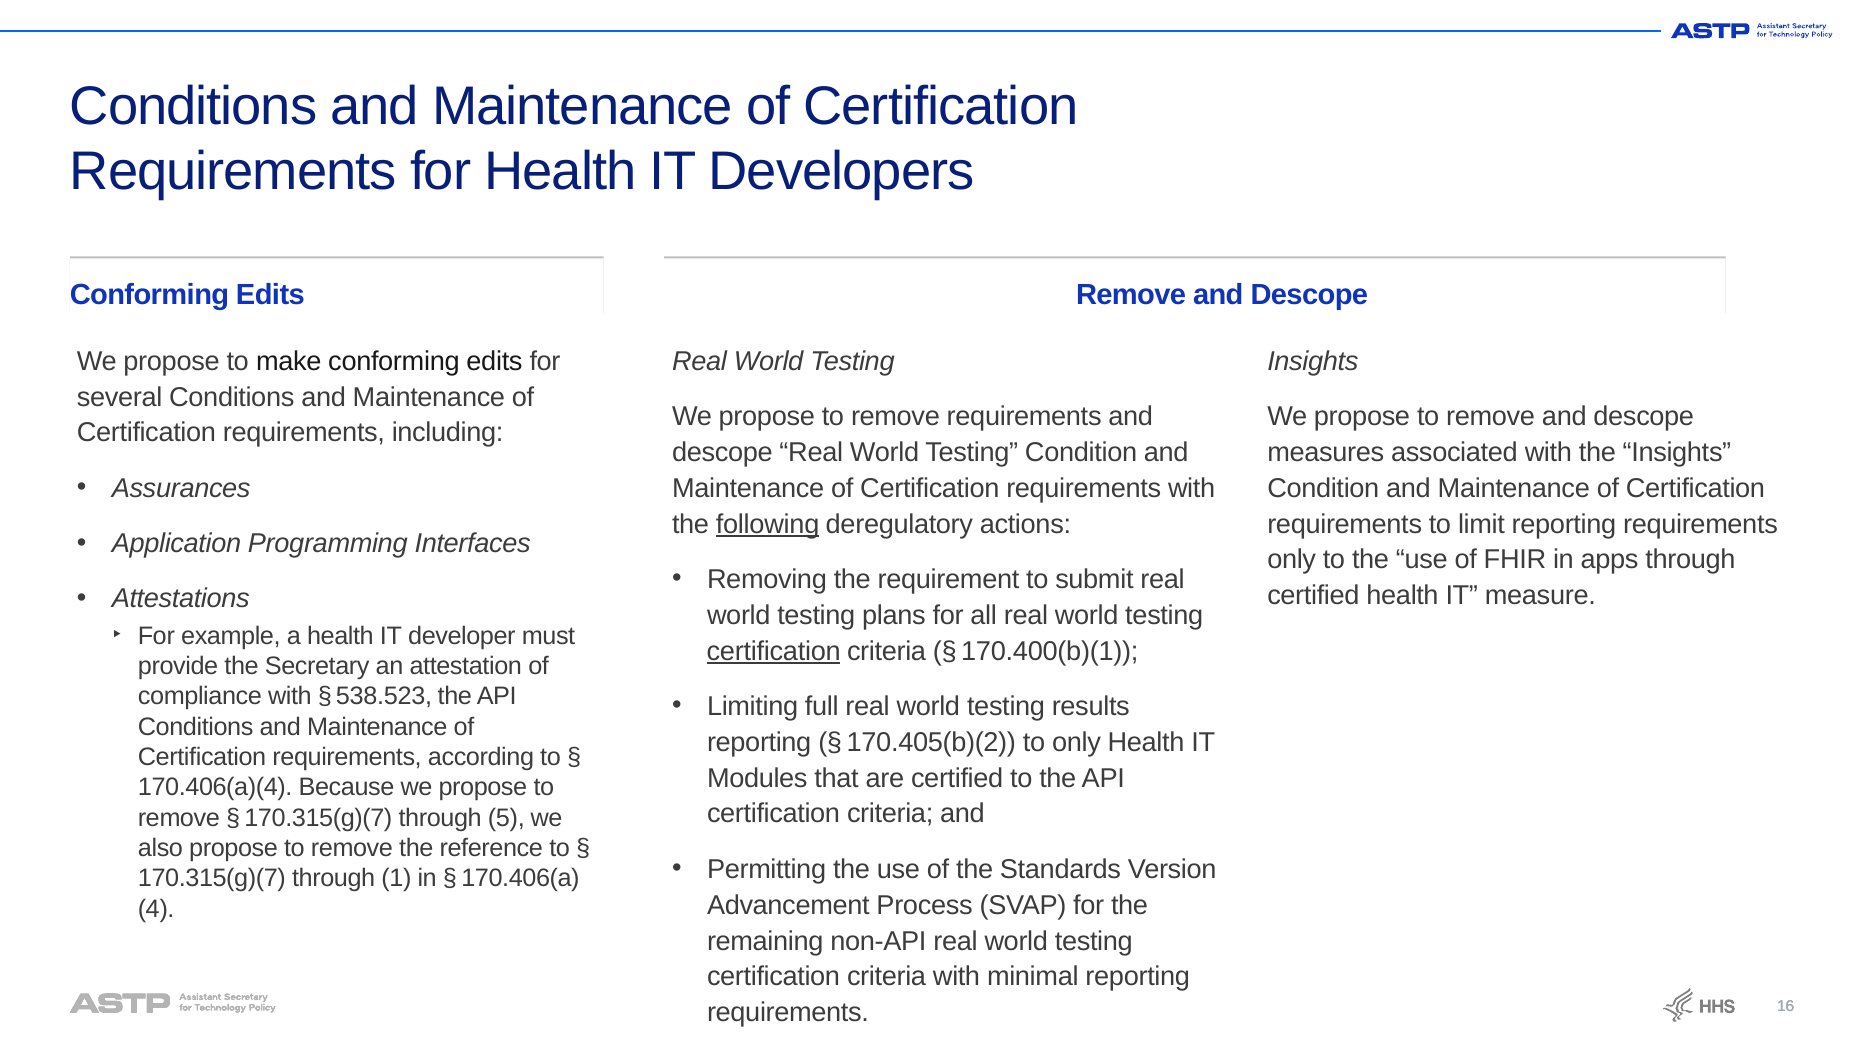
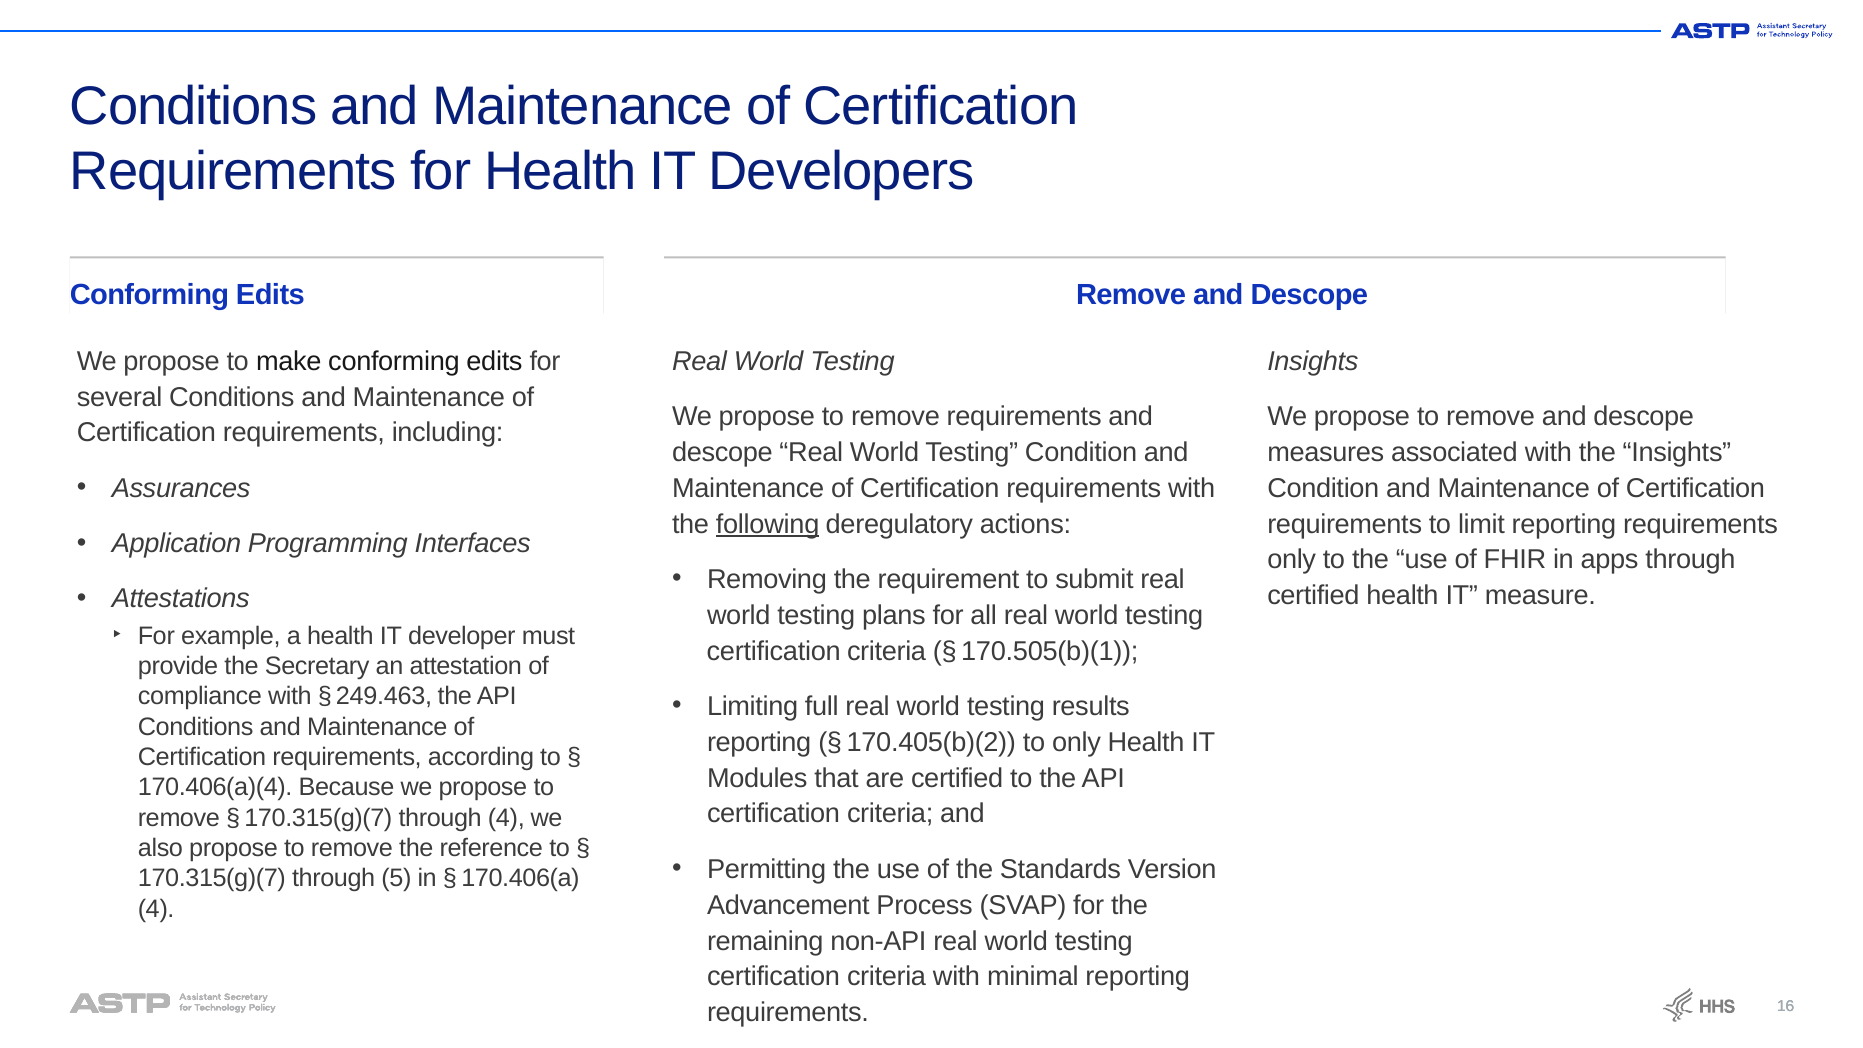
certification underline: present -> none (774, 651)
170.400(b)(1: 170.400(b)(1 -> 170.505(b)(1 (1050, 651)
538.523: 538.523 -> 249.463 (384, 697)
through 5: 5 -> 4 (506, 818)
1: 1 -> 5 (396, 878)
